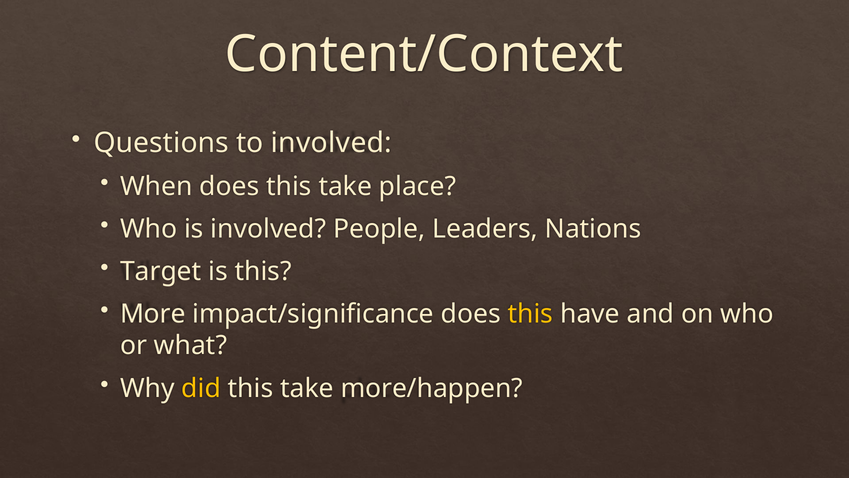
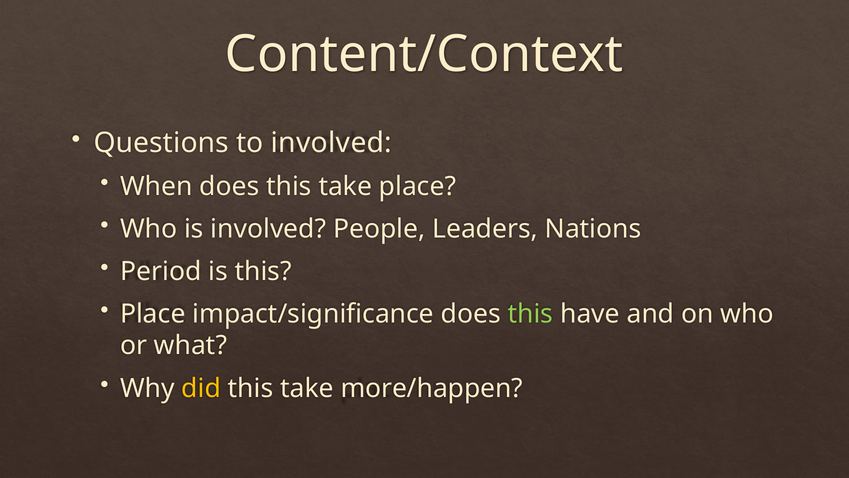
Target: Target -> Period (161, 271)
More: More -> Place (153, 314)
this colour: yellow -> light green (530, 314)
